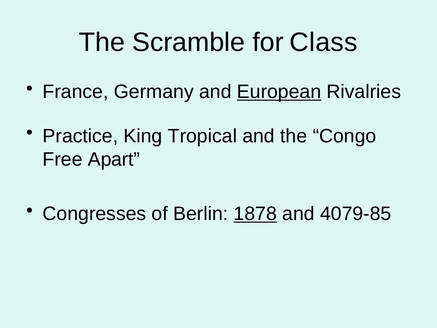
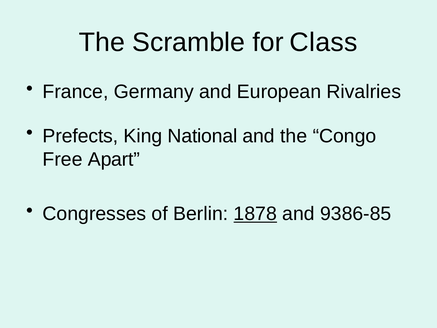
European underline: present -> none (279, 92)
Practice: Practice -> Prefects (80, 136)
Tropical: Tropical -> National (203, 136)
4079-85: 4079-85 -> 9386-85 (356, 214)
